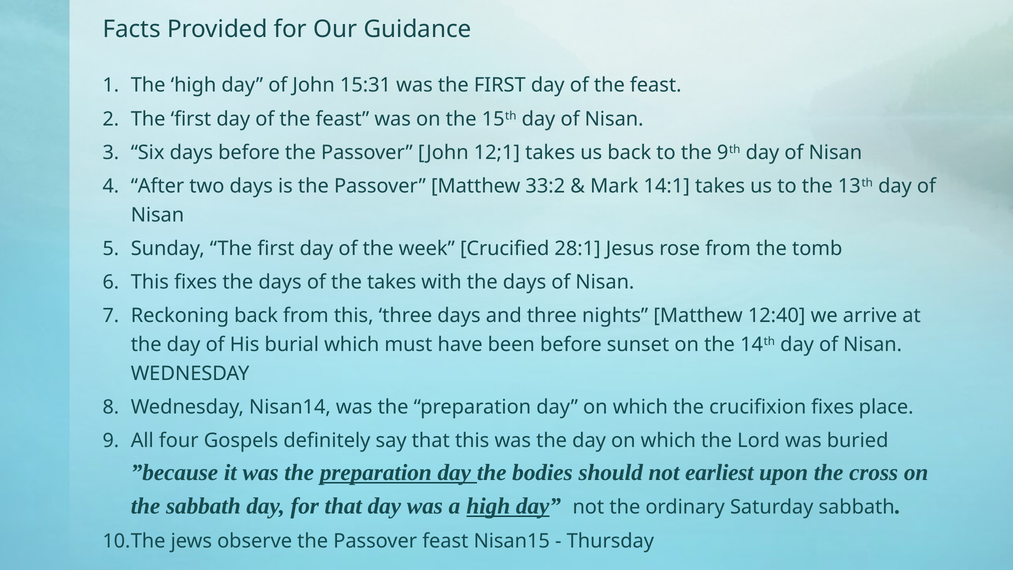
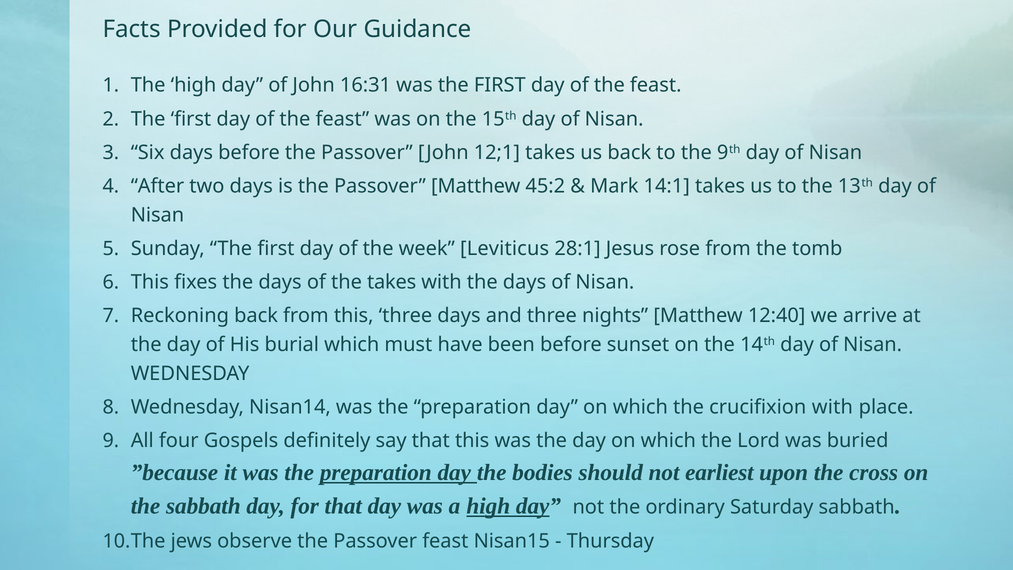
15:31: 15:31 -> 16:31 (366, 85)
33:2: 33:2 -> 45:2 (545, 186)
Crucified: Crucified -> Leviticus (505, 249)
crucifixion fixes: fixes -> with (832, 407)
